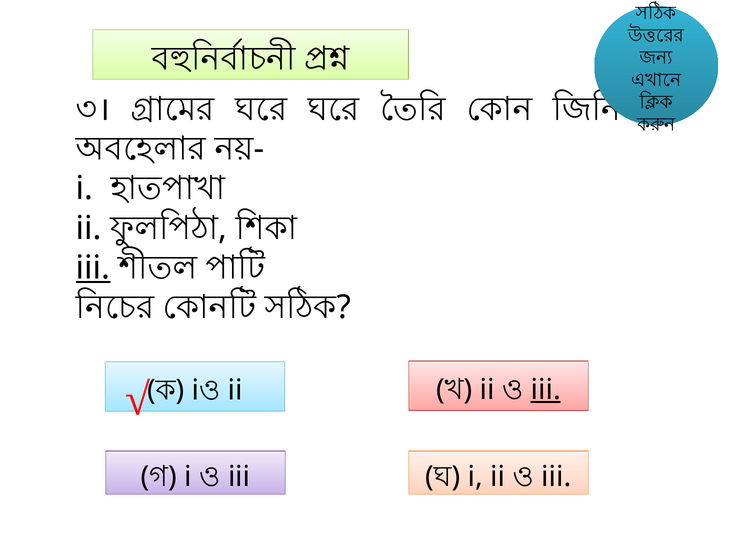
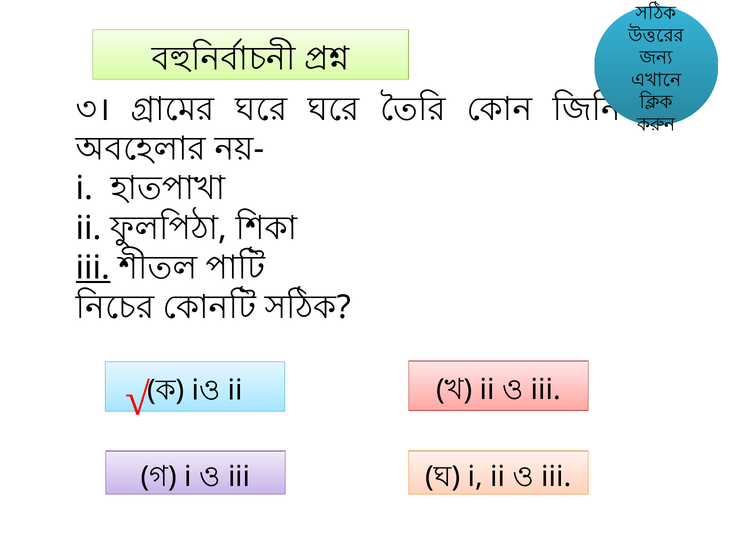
iii underline: present -> none (546, 390)
